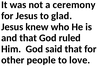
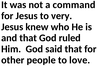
ceremony: ceremony -> command (74, 5)
glad: glad -> very (62, 16)
